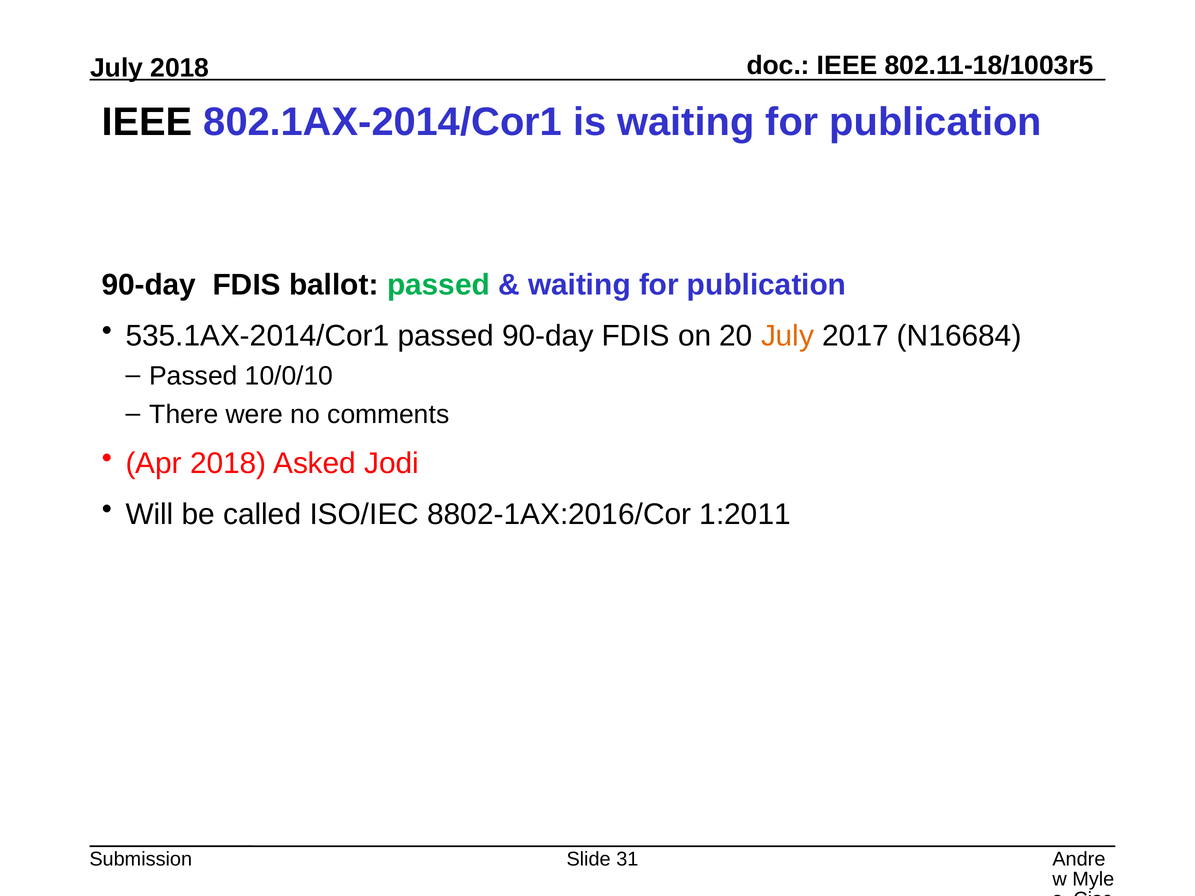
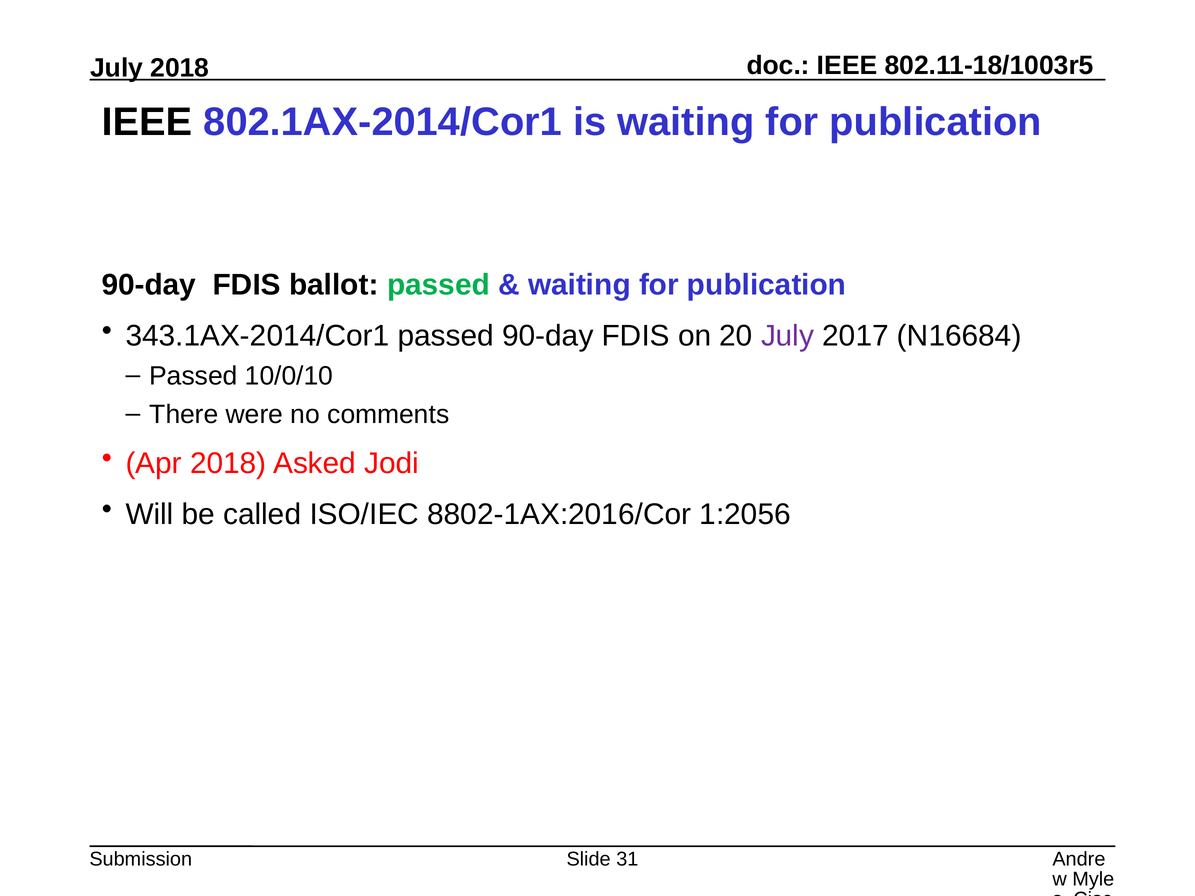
535.1AX-2014/Cor1: 535.1AX-2014/Cor1 -> 343.1AX-2014/Cor1 (257, 336)
July colour: orange -> purple (788, 336)
1:2011: 1:2011 -> 1:2056 (745, 514)
